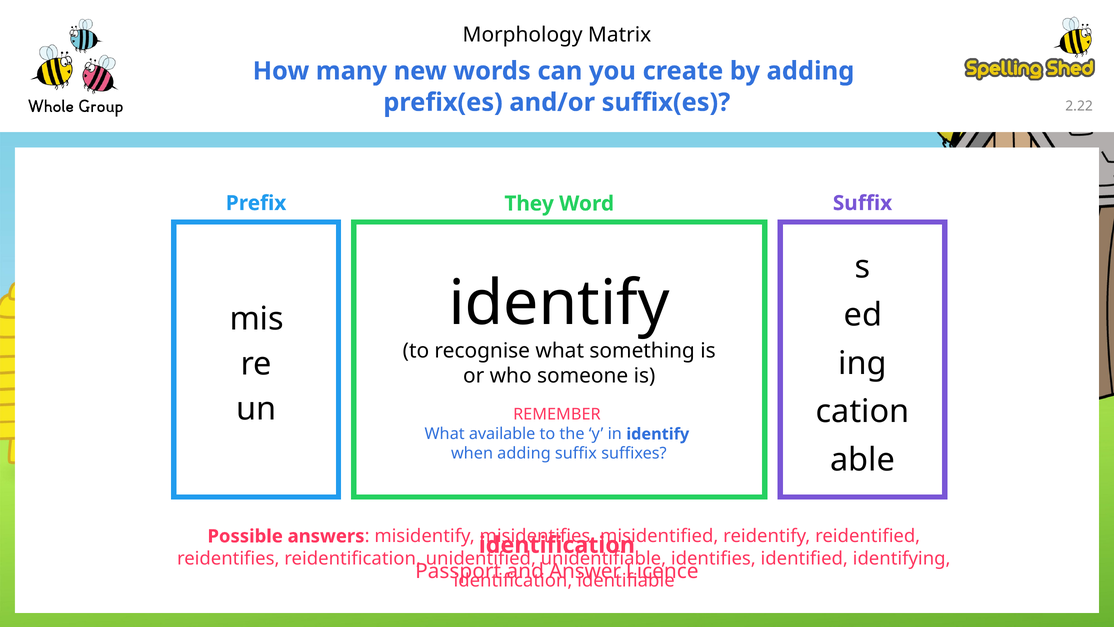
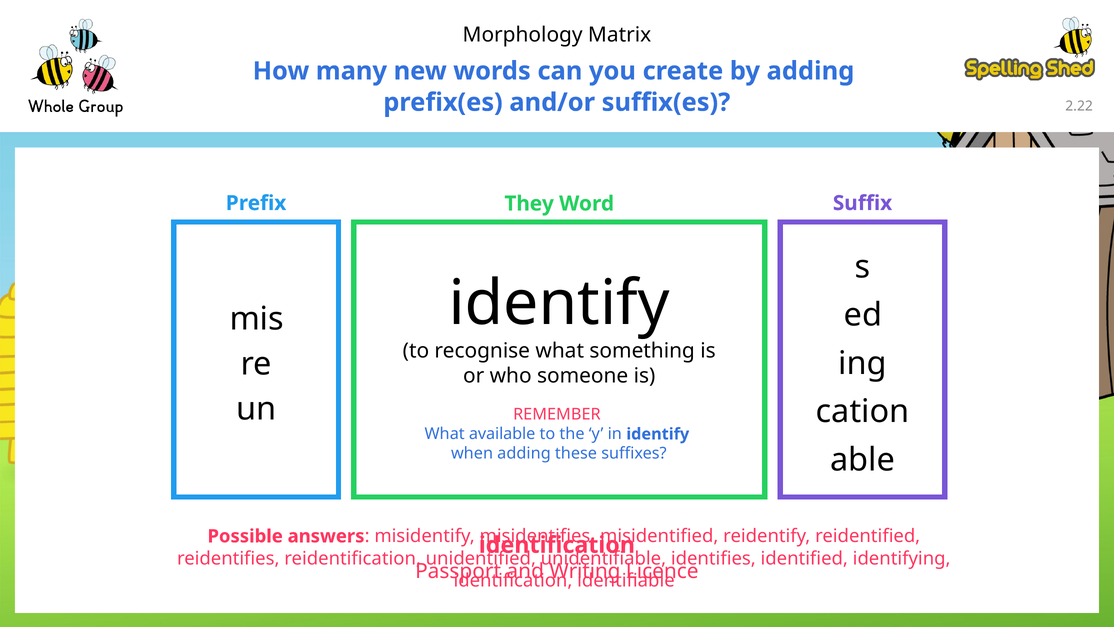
adding suffix: suffix -> these (576, 453)
Answer: Answer -> Writing (585, 571)
